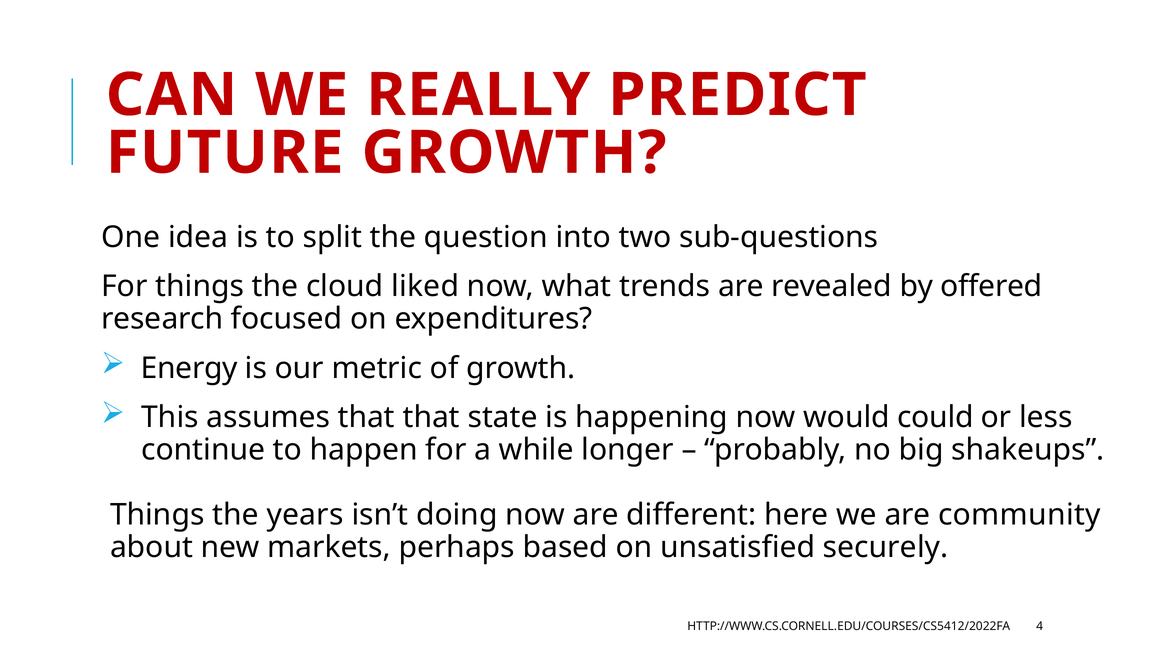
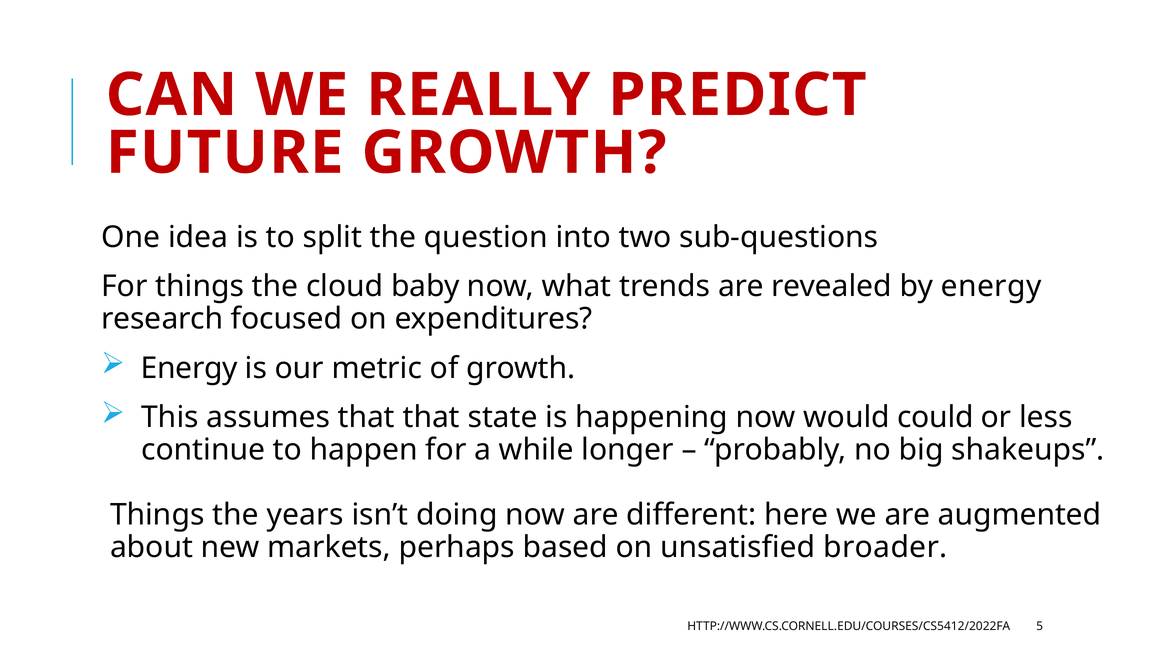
liked: liked -> baby (425, 287)
by offered: offered -> energy (991, 287)
community: community -> augmented (1020, 515)
securely: securely -> broader (885, 548)
4: 4 -> 5 (1040, 626)
